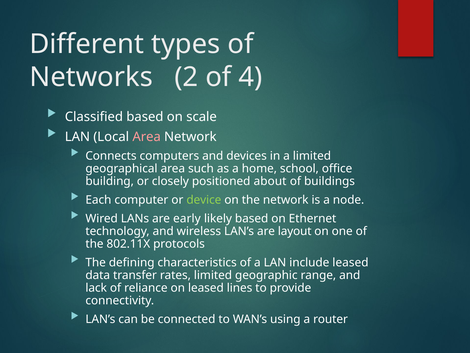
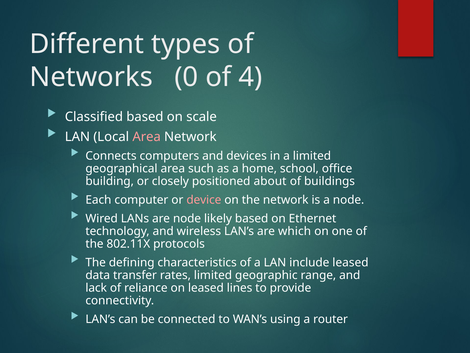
2: 2 -> 0 (186, 77)
device colour: light green -> pink (204, 200)
are early: early -> node (187, 218)
layout: layout -> which (295, 231)
